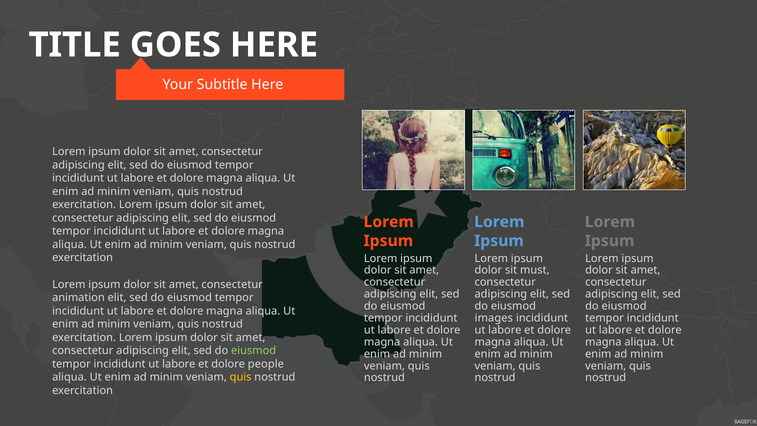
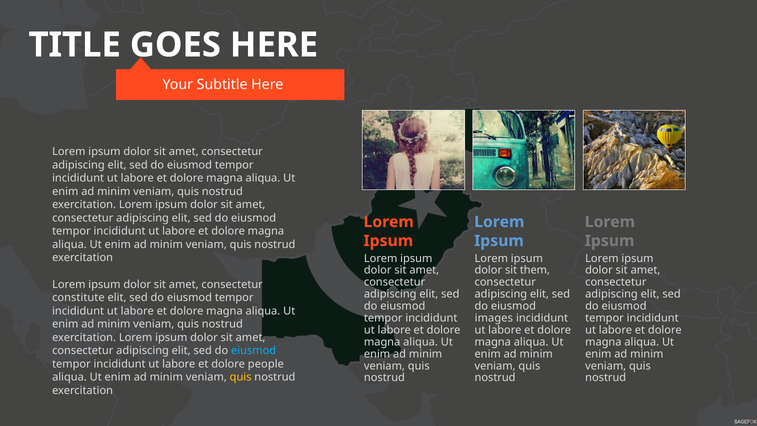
must: must -> them (535, 270)
animation: animation -> constitute (78, 297)
eiusmod colour: light green -> light blue (254, 351)
